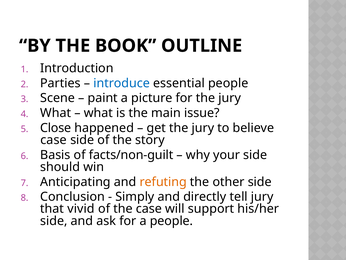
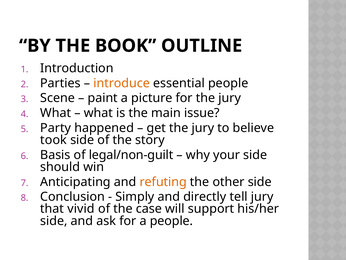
introduce colour: blue -> orange (122, 83)
Close: Close -> Party (56, 128)
case: case -> took (54, 140)
facts/non-guilt: facts/non-guilt -> legal/non-guilt (131, 155)
